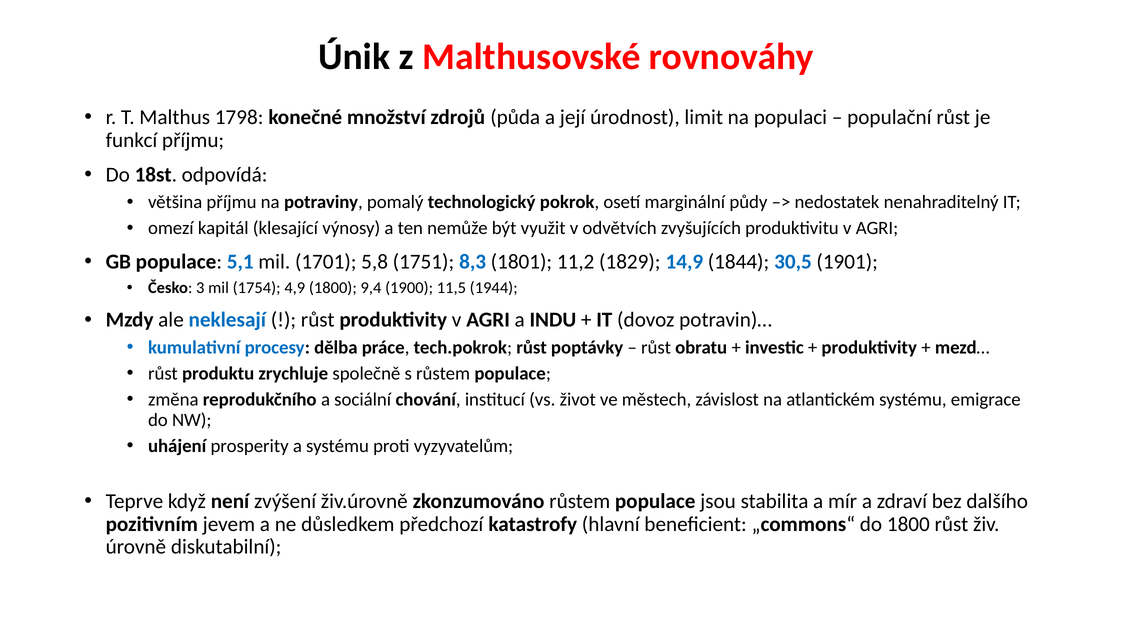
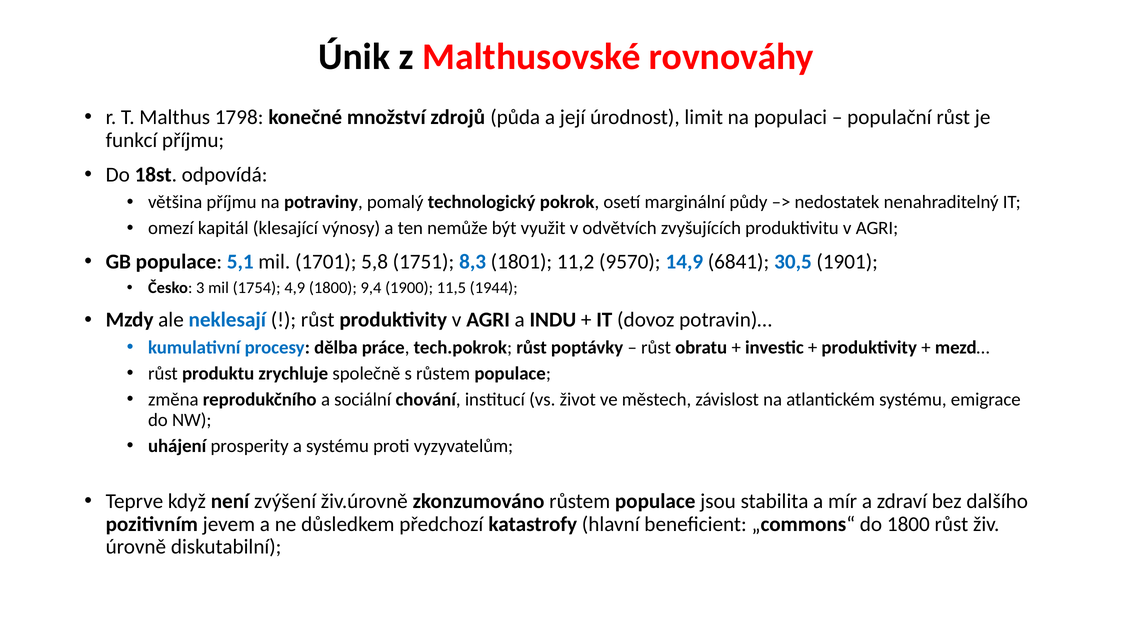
1829: 1829 -> 9570 (630, 262)
1844: 1844 -> 6841 (739, 262)
